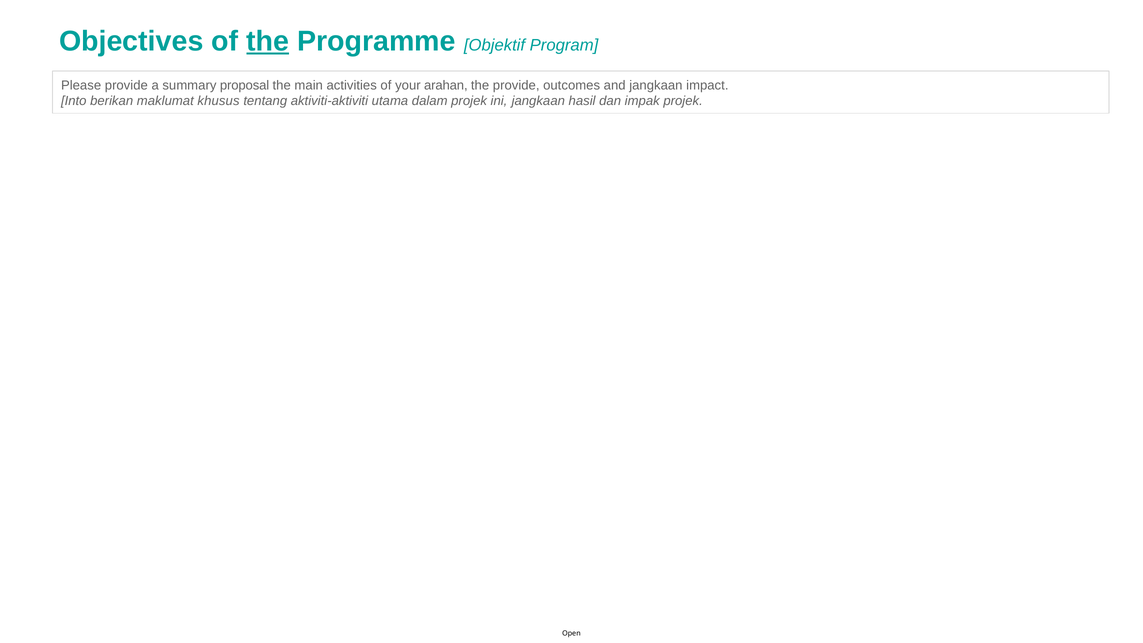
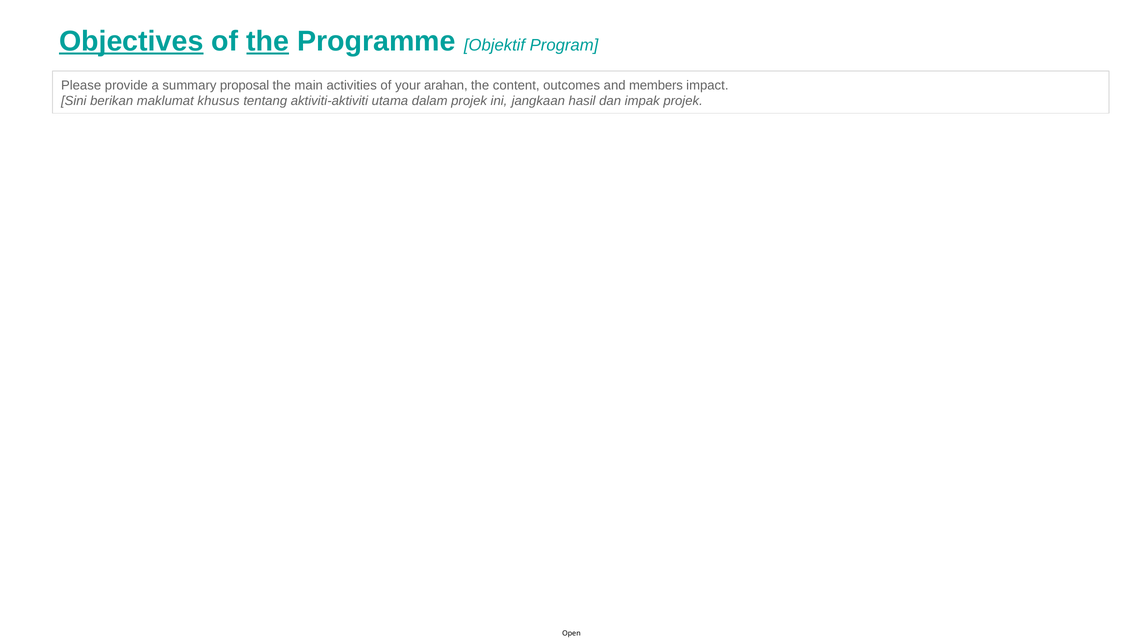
Objectives underline: none -> present (131, 41)
the provide: provide -> content (516, 85)
and jangkaan: jangkaan -> members (656, 85)
Into: Into -> Sini (74, 101)
